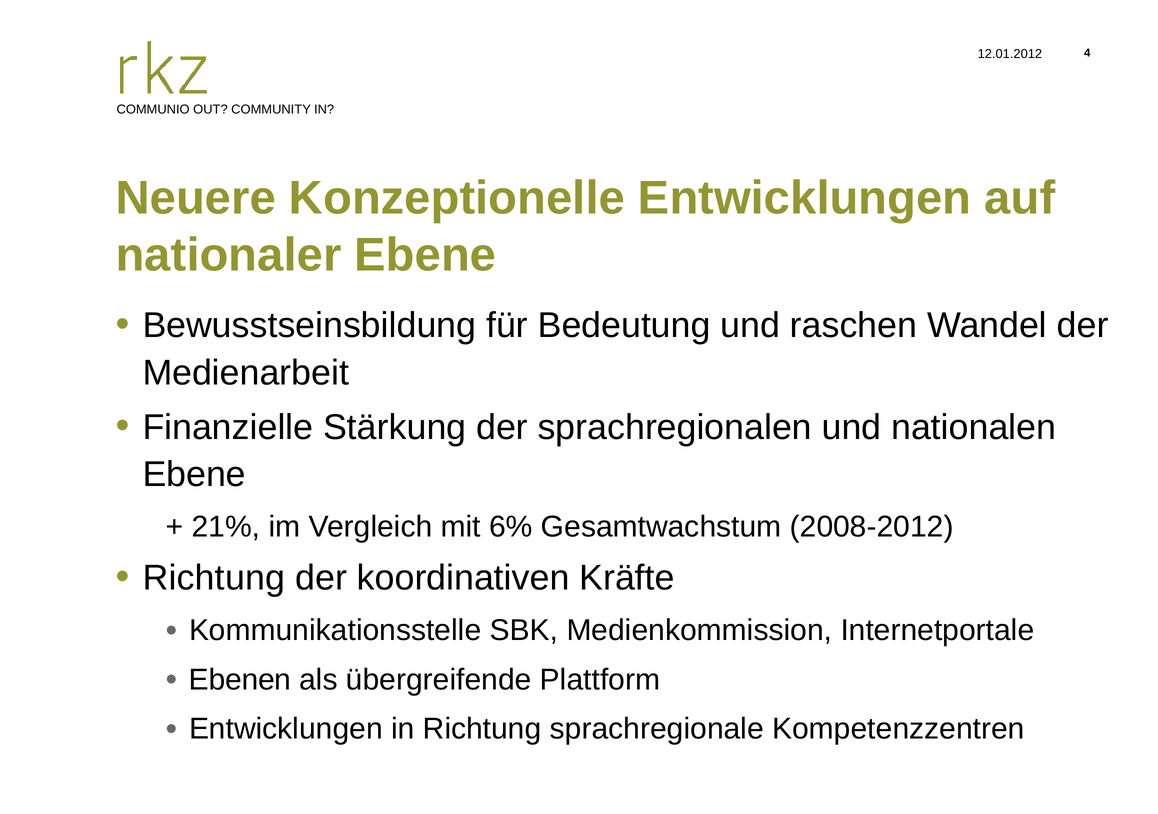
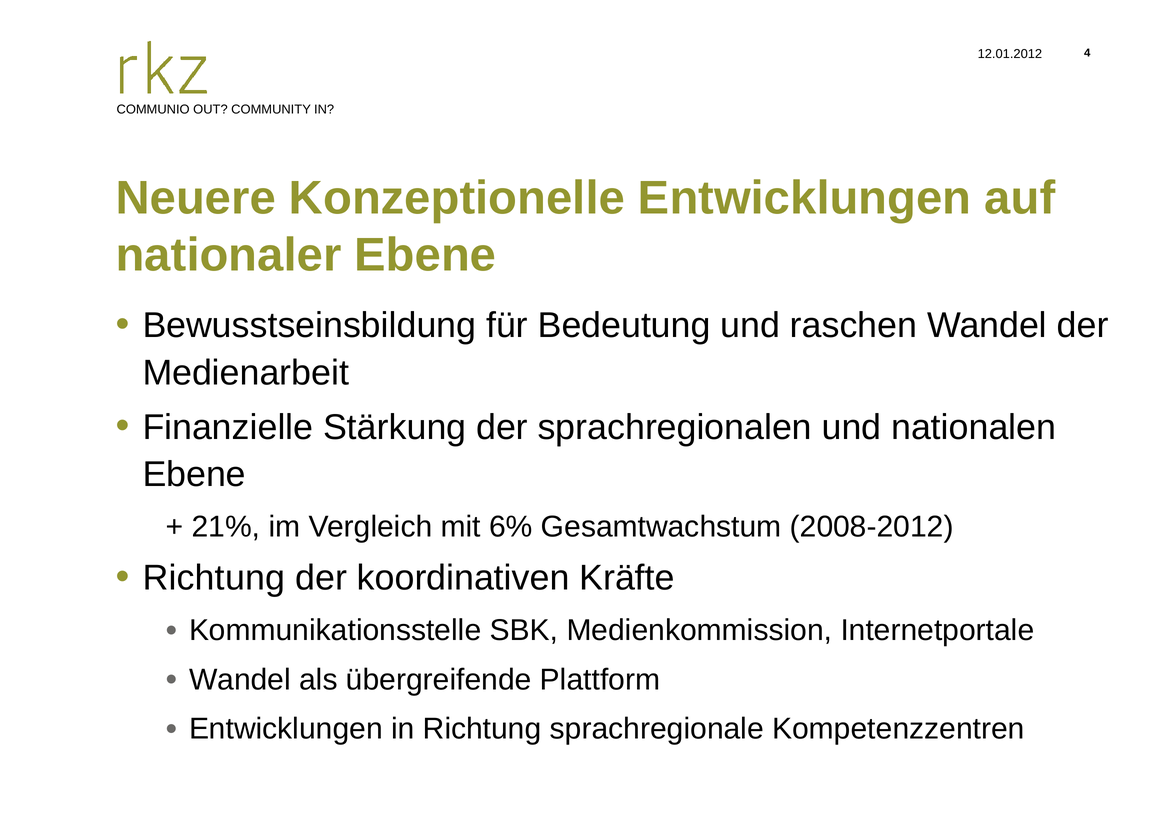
Ebenen: Ebenen -> Wandel (240, 680)
